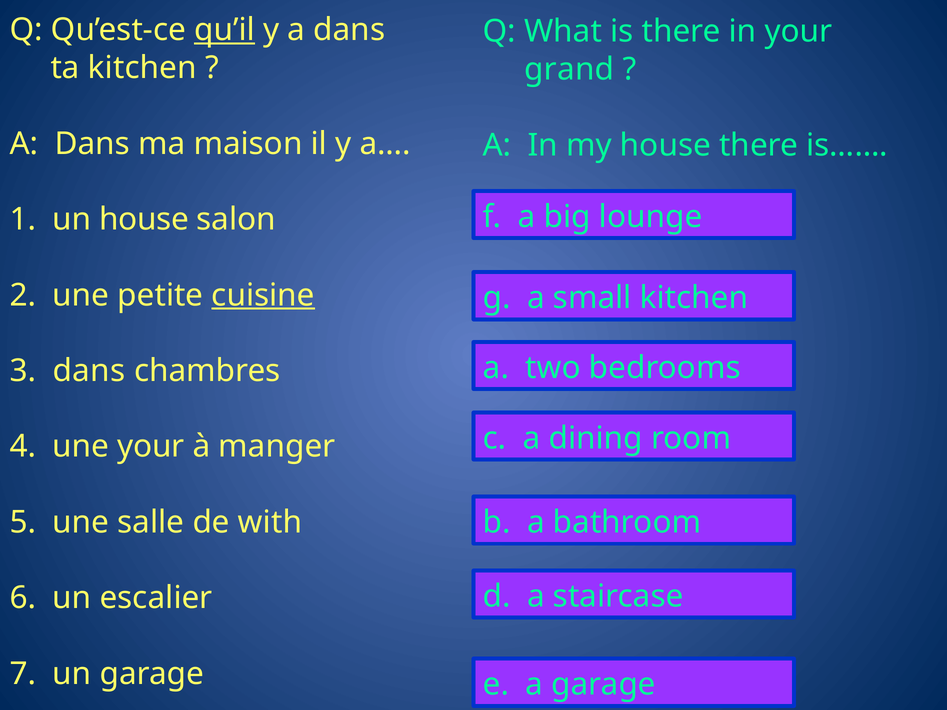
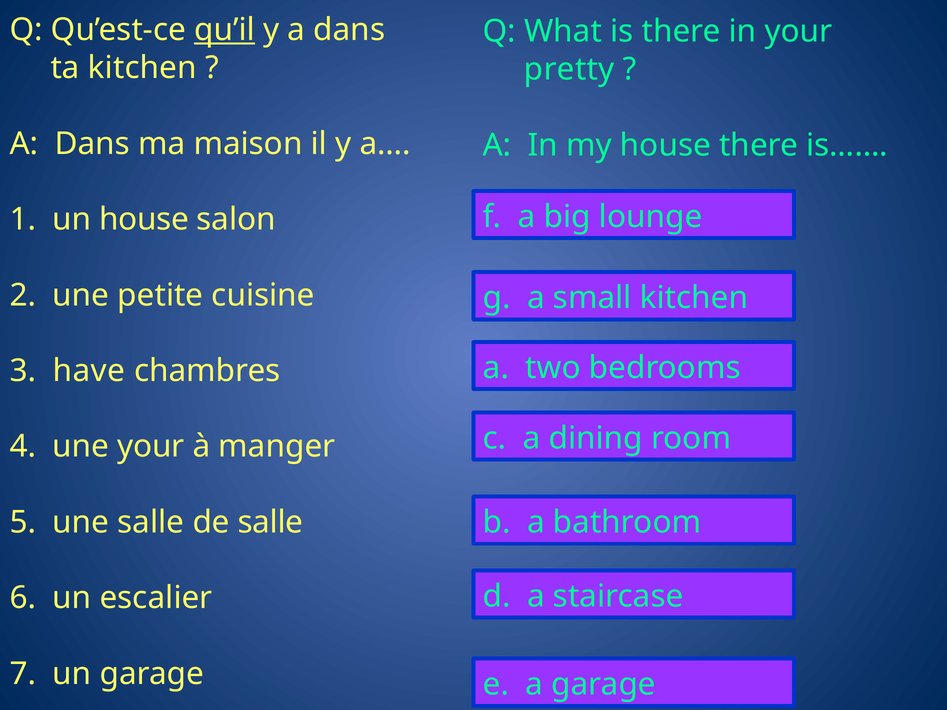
grand: grand -> pretty (569, 69)
cuisine underline: present -> none (263, 295)
3 dans: dans -> have (89, 371)
de with: with -> salle (270, 522)
